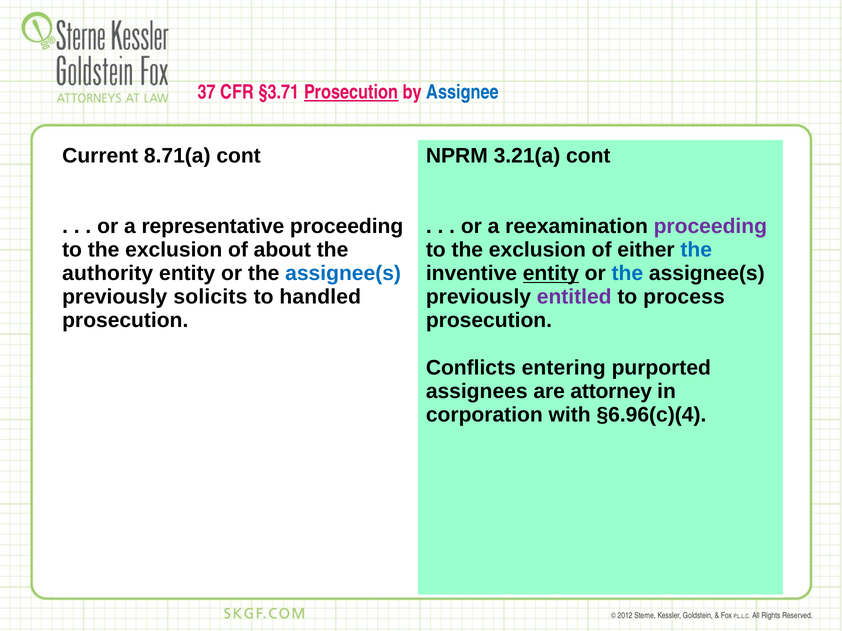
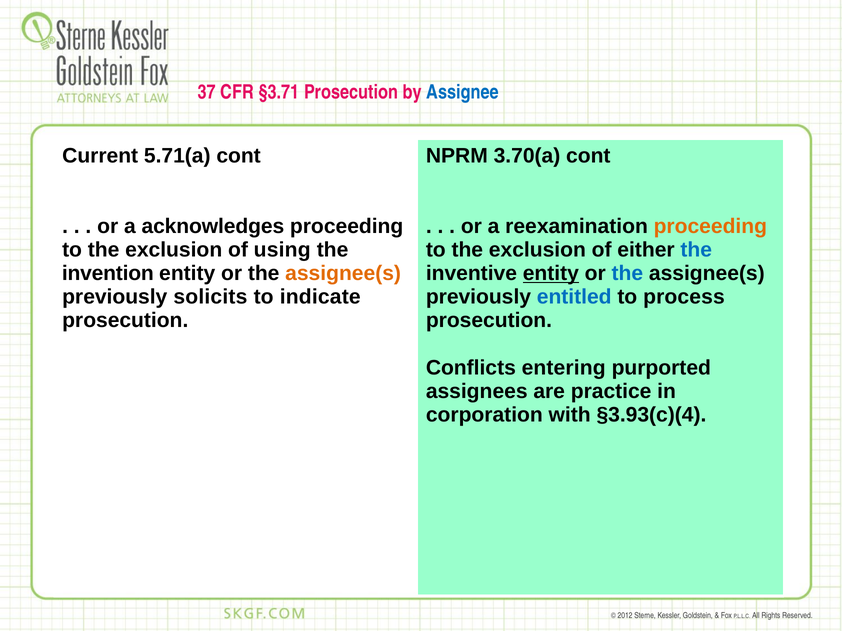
Prosecution underline: present -> none (351, 92)
8.71(a: 8.71(a -> 5.71(a (177, 156)
3.21(a: 3.21(a -> 3.70(a (527, 156)
representative: representative -> acknowledges (213, 227)
proceeding colour: purple -> orange (710, 227)
about: about -> using (282, 250)
authority: authority -> invention (108, 274)
assignee(s colour: blue -> orange (343, 274)
handled: handled -> indicate (320, 297)
entitled colour: purple -> blue (574, 297)
attorney: attorney -> practice (611, 392)
§6.96(c)(4: §6.96(c)(4 -> §3.93(c)(4 (651, 415)
